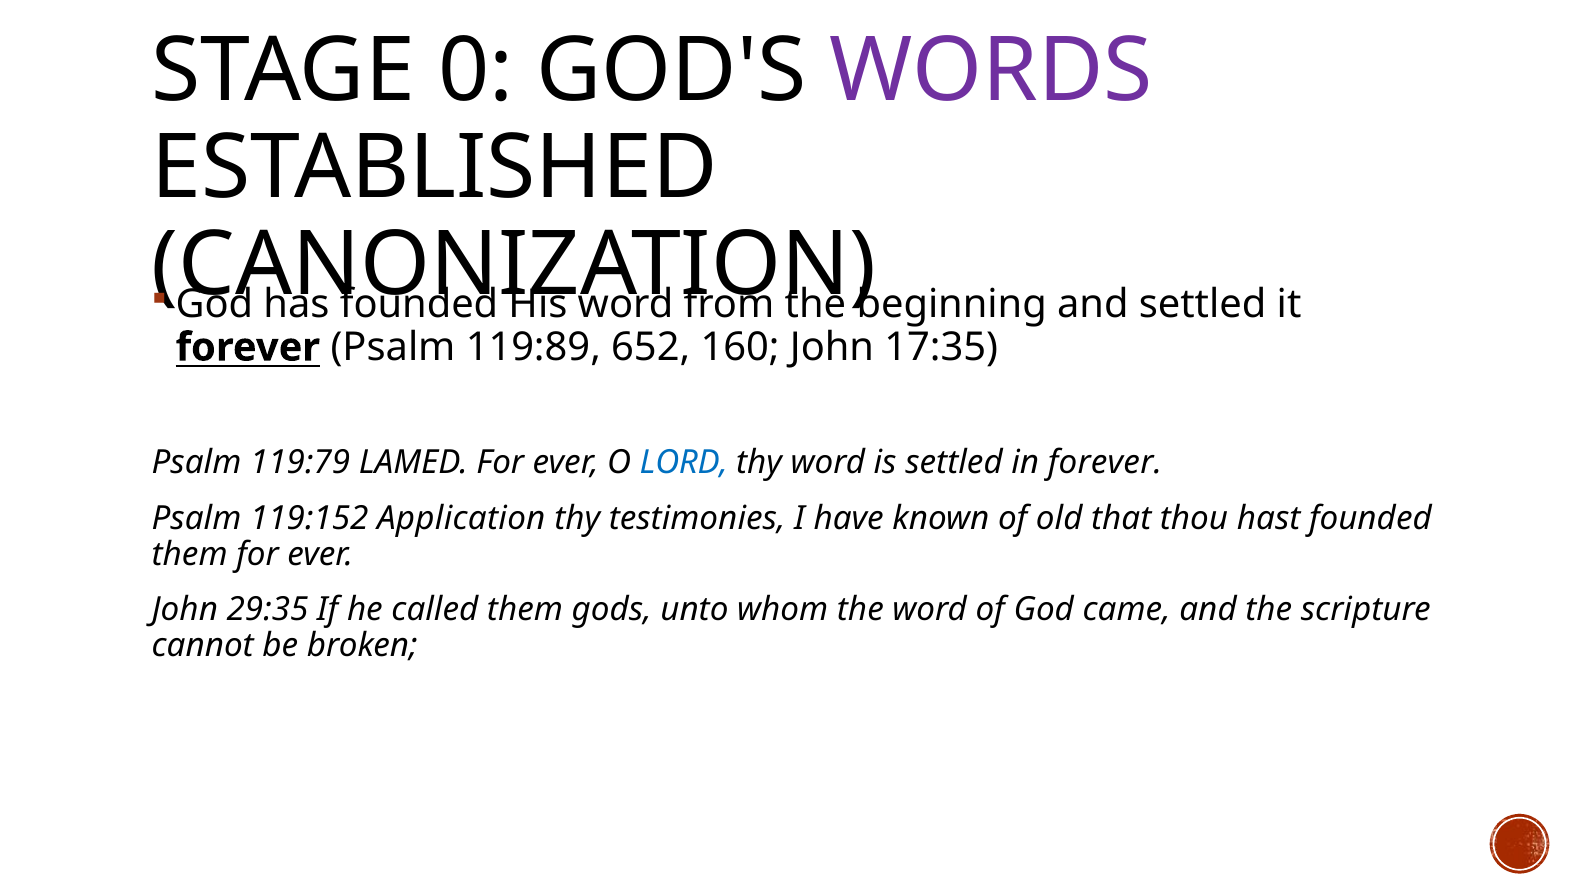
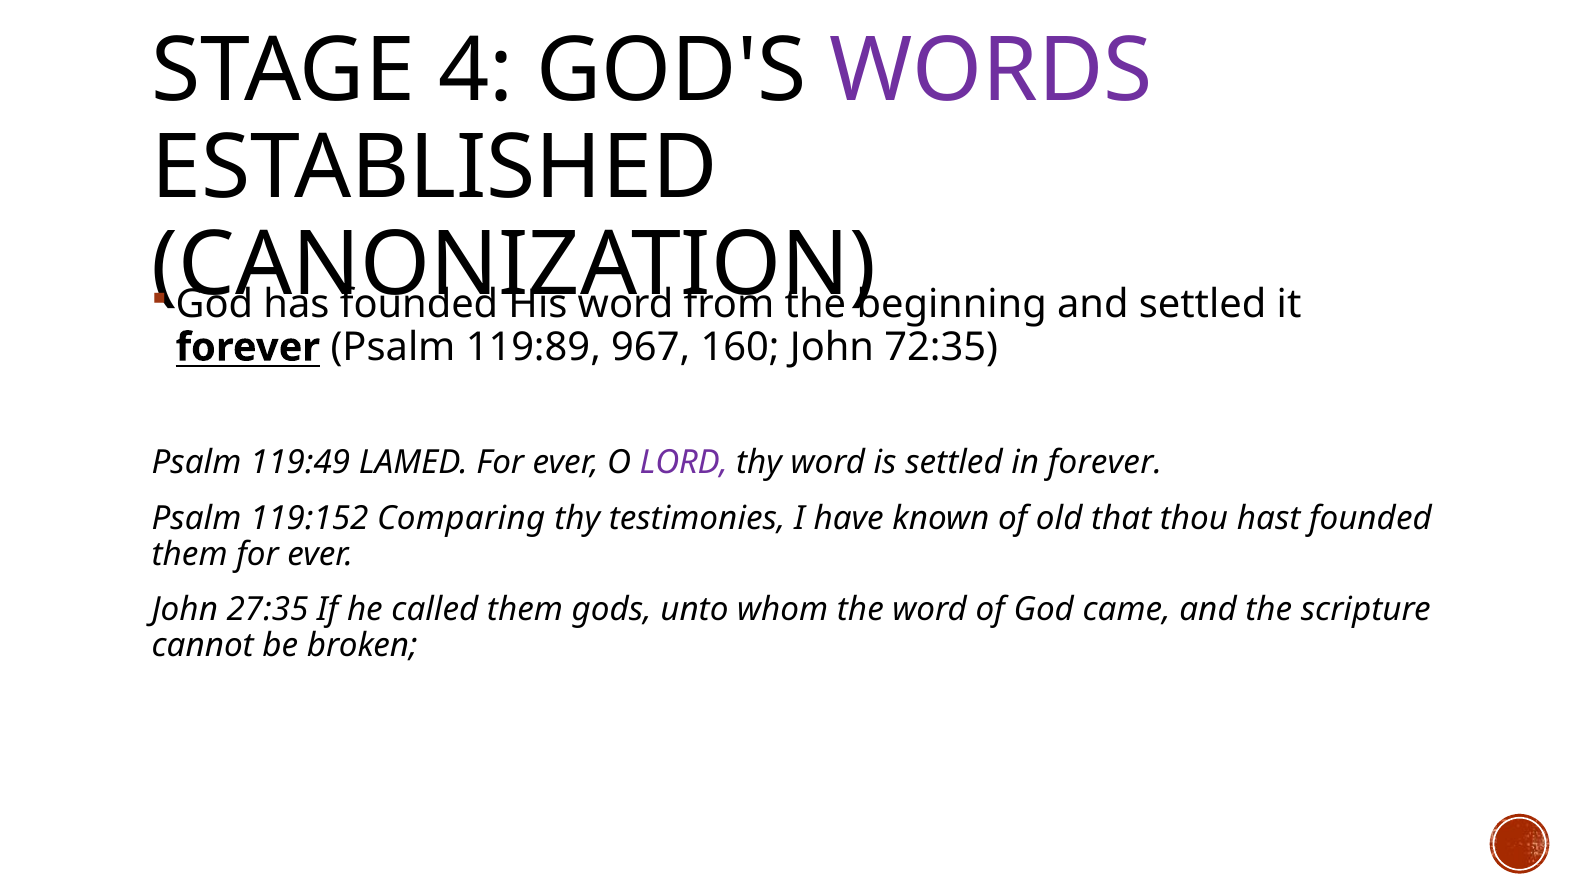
0: 0 -> 4 (476, 71)
652: 652 -> 967 (651, 347)
17:35: 17:35 -> 72:35 (941, 347)
119:79: 119:79 -> 119:49 (300, 463)
LORD colour: blue -> purple (684, 463)
Application: Application -> Comparing (461, 518)
29:35: 29:35 -> 27:35 (268, 610)
